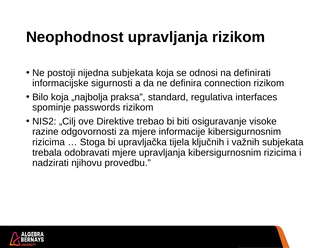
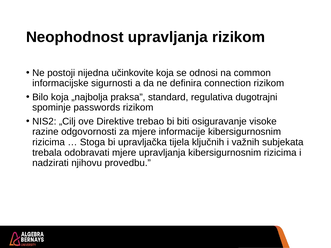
nijedna subjekata: subjekata -> učinkovite (133, 73)
definirati: definirati -> common (252, 73)
interfaces: interfaces -> dugotrajni (256, 97)
